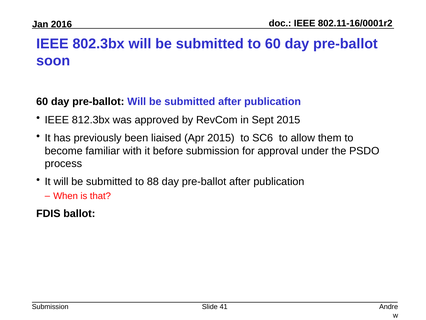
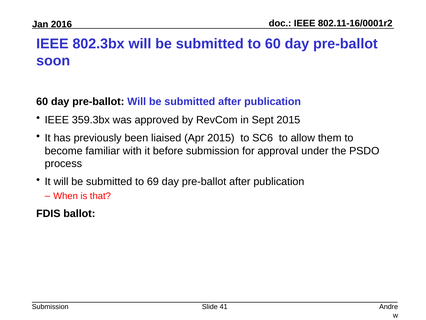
812.3bx: 812.3bx -> 359.3bx (91, 120)
88: 88 -> 69 (153, 181)
